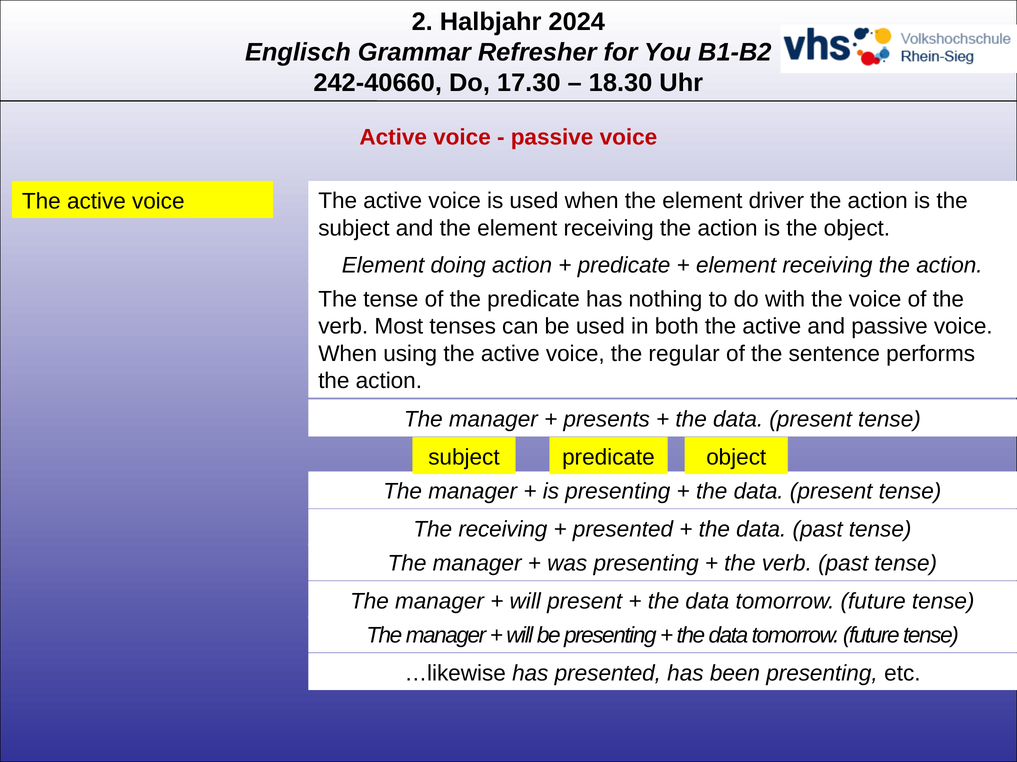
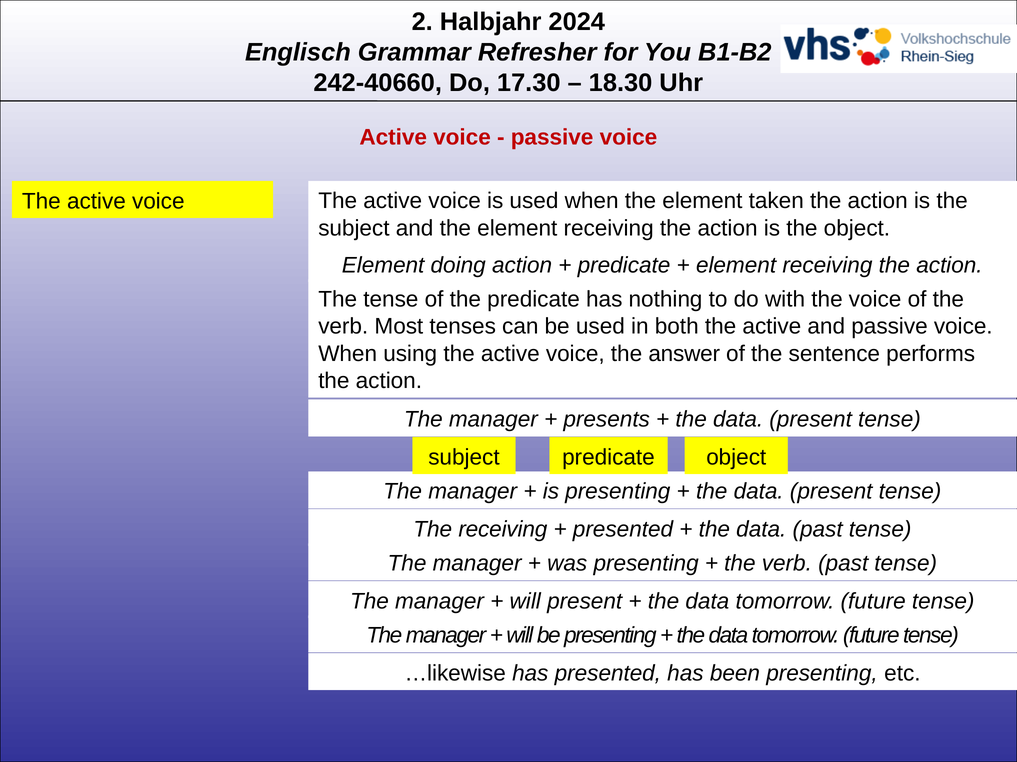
driver: driver -> taken (776, 201)
regular: regular -> answer (684, 354)
